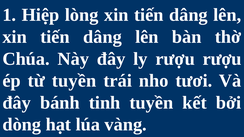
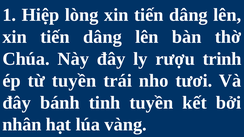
rượu rượu: rượu -> trinh (222, 59)
dòng: dòng -> nhân (22, 125)
